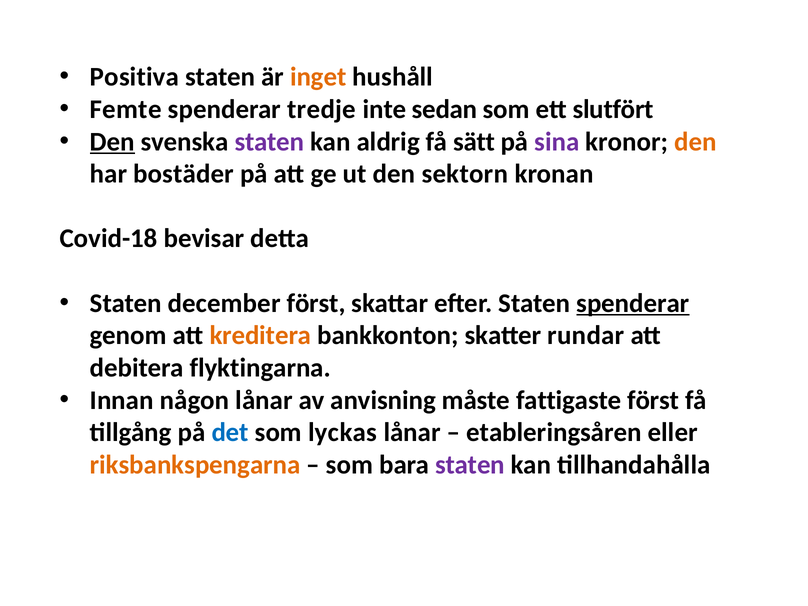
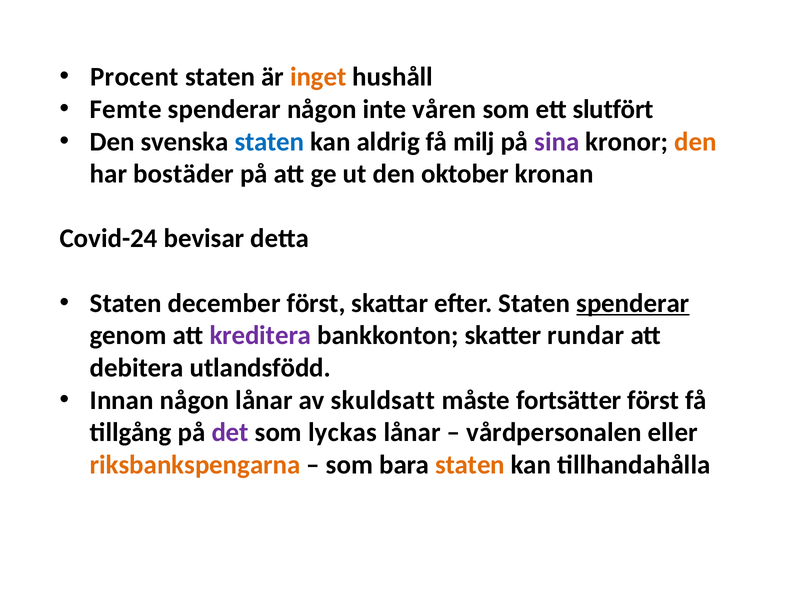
Positiva: Positiva -> Procent (135, 77)
spenderar tredje: tredje -> någon (322, 109)
sedan: sedan -> våren (444, 109)
Den underline: present -> none (112, 142)
staten colour: purple -> blue (269, 142)
sätt: sätt -> milj (474, 142)
sektorn: sektorn -> oktober (465, 174)
Covid-18: Covid-18 -> Covid-24 (109, 239)
kreditera colour: orange -> purple (260, 336)
flyktingarna: flyktingarna -> utlandsfödd (260, 368)
anvisning: anvisning -> skuldsatt (383, 400)
fattigaste: fattigaste -> fortsätter (569, 400)
det colour: blue -> purple (230, 433)
etableringsåren: etableringsåren -> vårdpersonalen (554, 433)
staten colour: purple -> orange (470, 465)
